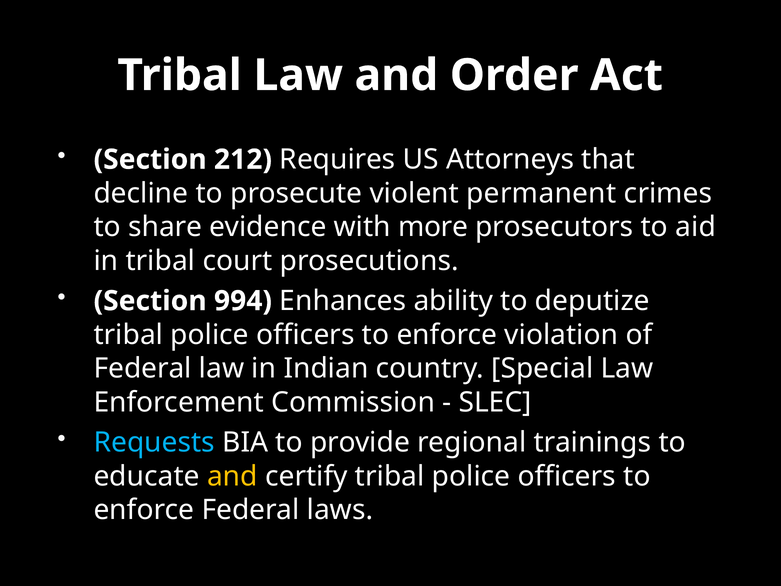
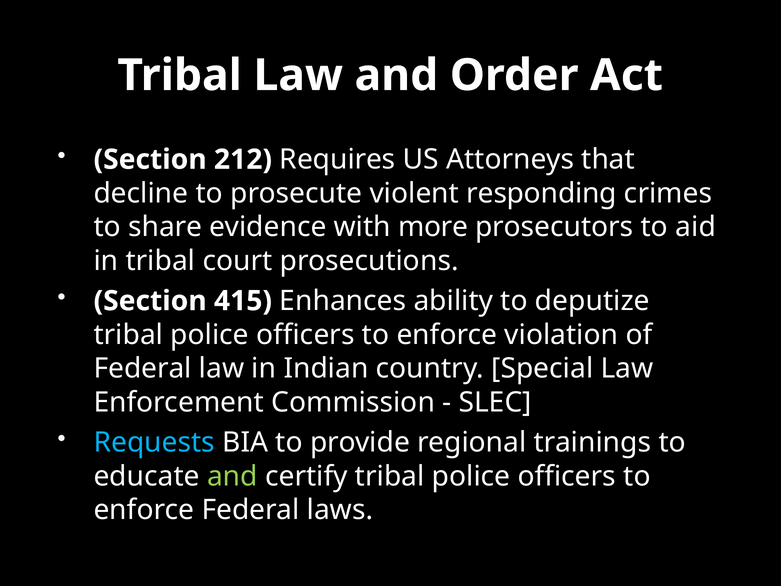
permanent: permanent -> responding (542, 193)
994: 994 -> 415 (243, 301)
and colour: yellow -> light green (232, 476)
